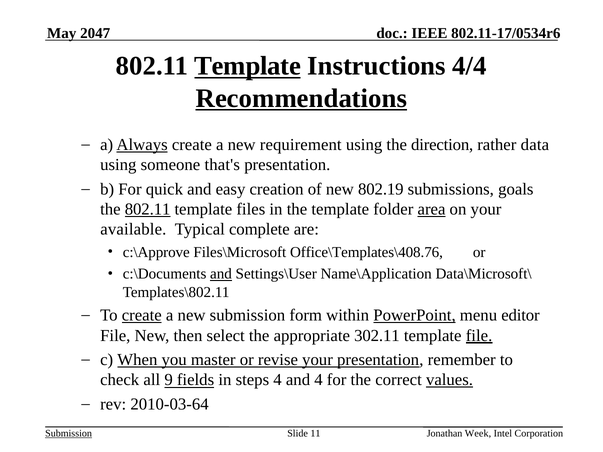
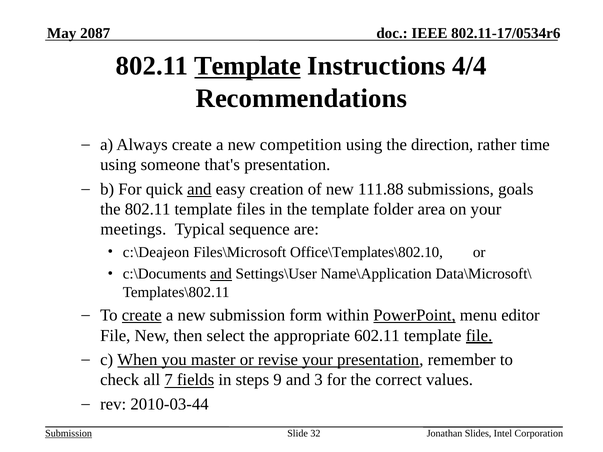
2047: 2047 -> 2087 (95, 34)
Recommendations underline: present -> none (301, 98)
Always underline: present -> none (142, 145)
requirement: requirement -> competition (301, 145)
data: data -> time (535, 145)
and underline: none -> present (199, 189)
802.19: 802.19 -> 111.88 (381, 189)
802.11 underline: present -> none (148, 209)
area underline: present -> none (432, 209)
available: available -> meetings (133, 230)
complete: complete -> sequence (259, 230)
c:\Approve: c:\Approve -> c:\Deajeon (156, 252)
Office\Templates\408.76: Office\Templates\408.76 -> Office\Templates\802.10 (366, 252)
302.11: 302.11 -> 602.11 (377, 336)
9: 9 -> 7 (169, 380)
steps 4: 4 -> 9 (278, 380)
and 4: 4 -> 3 (319, 380)
values underline: present -> none (450, 380)
2010-03-64: 2010-03-64 -> 2010-03-44 (170, 404)
11: 11 -> 32 (315, 434)
Week: Week -> Slides (478, 434)
